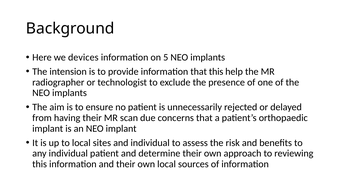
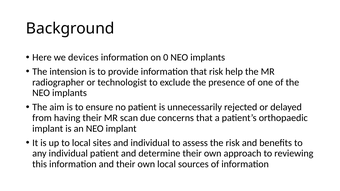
5: 5 -> 0 (166, 57)
that this: this -> risk (216, 72)
